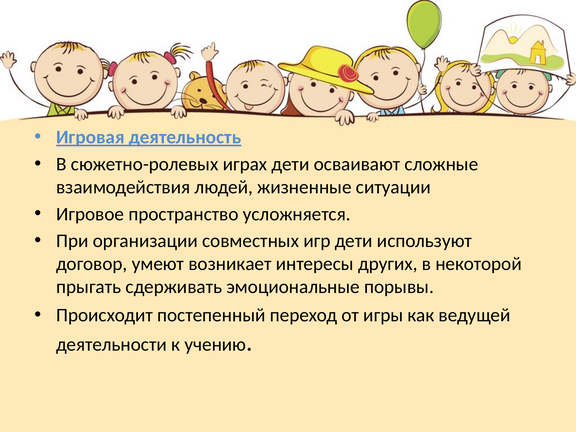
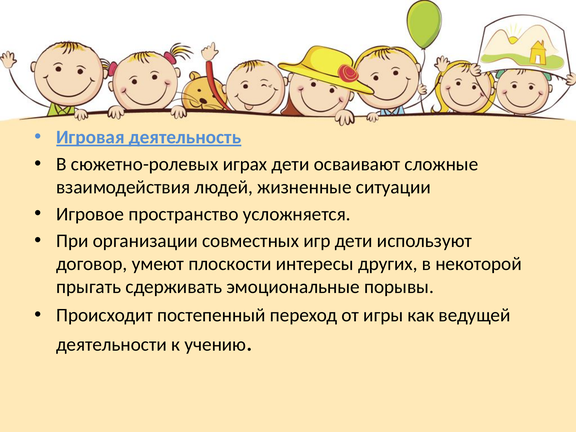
возникает: возникает -> плоскости (230, 264)
